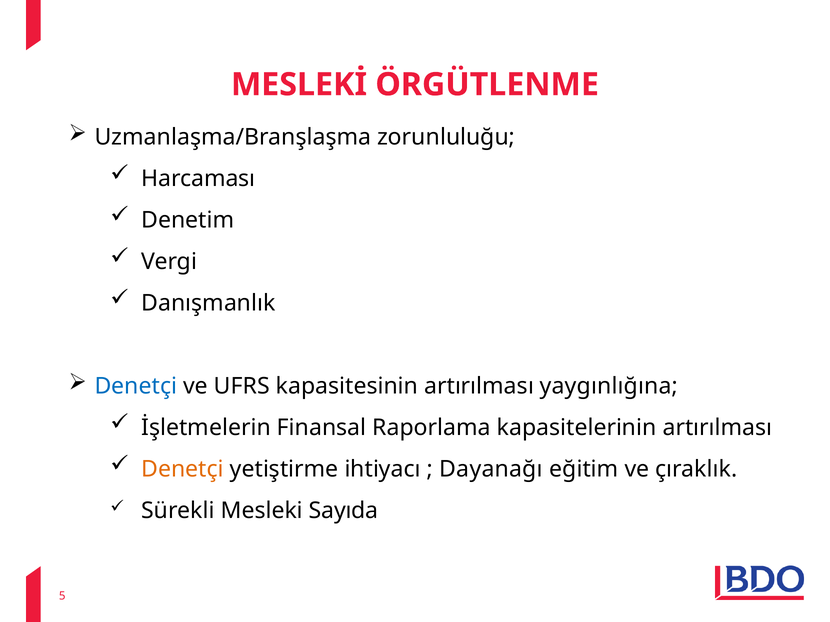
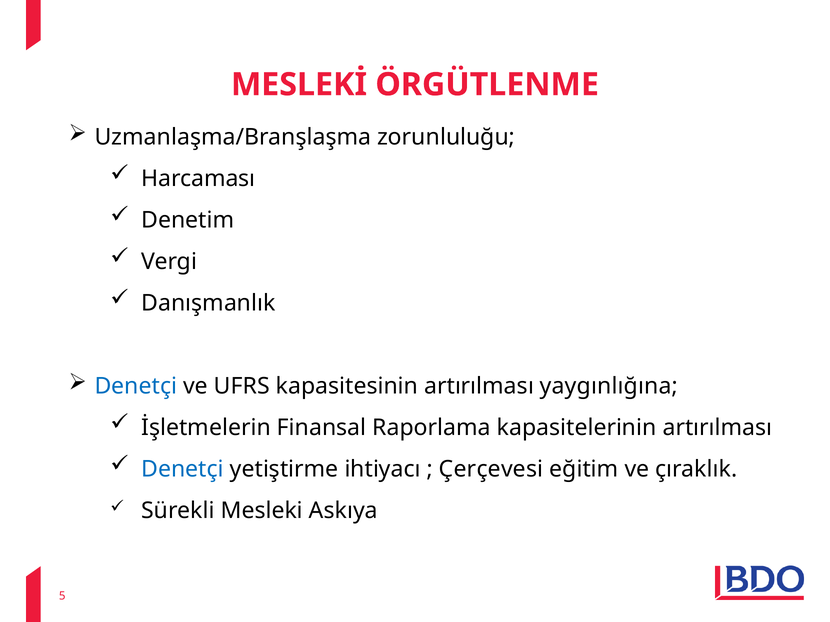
Denetçi colour: orange -> blue (183, 469)
Dayanağı: Dayanağı -> Çerçevesi (491, 469)
Sayıda: Sayıda -> Askıya (343, 511)
